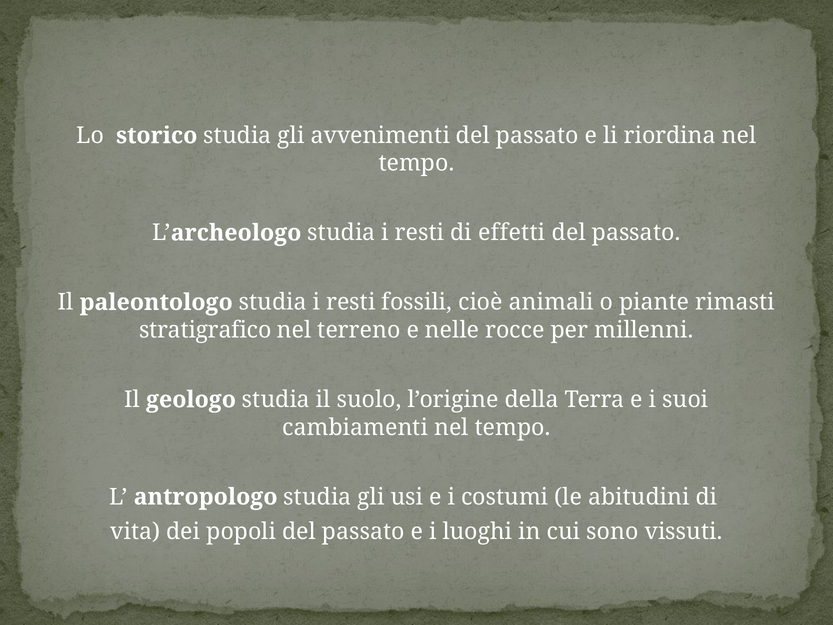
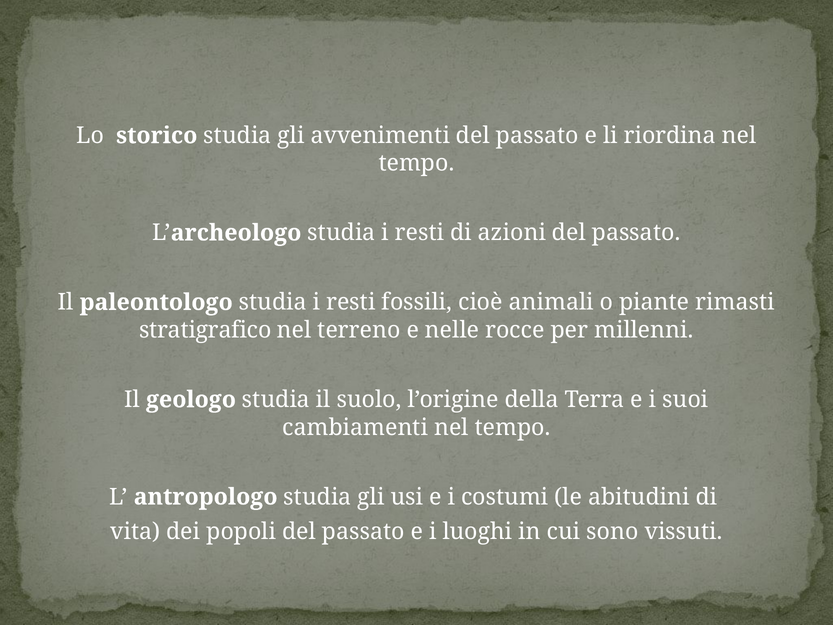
effetti: effetti -> azioni (512, 233)
